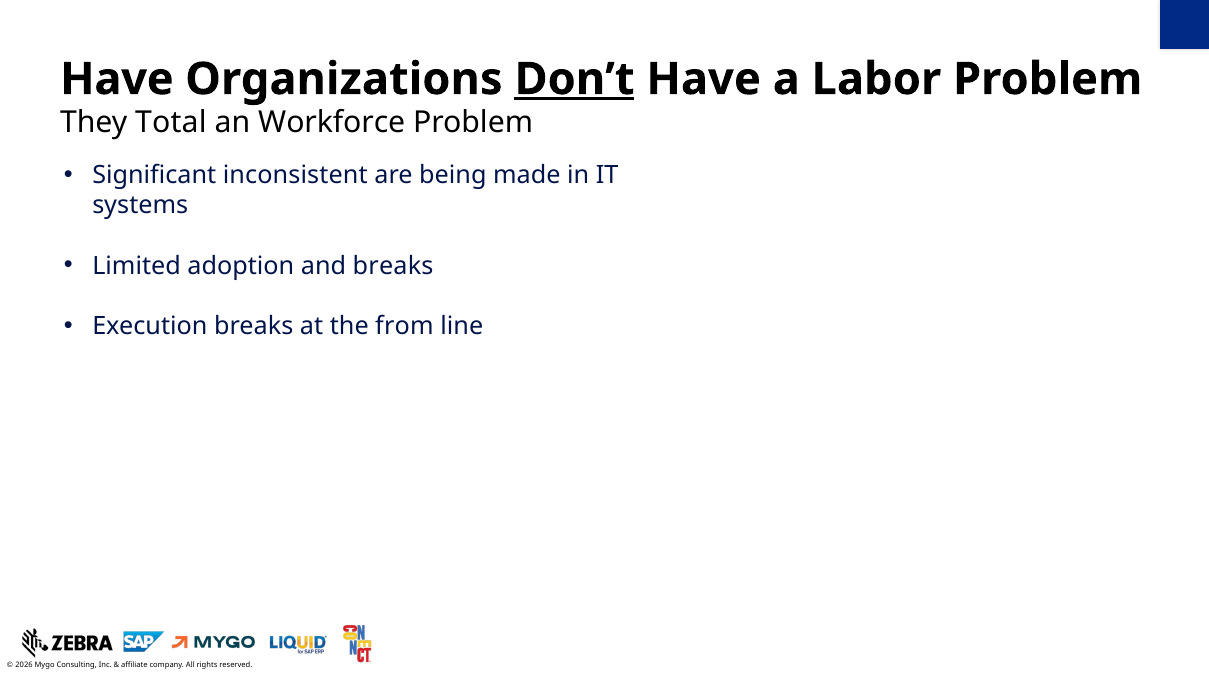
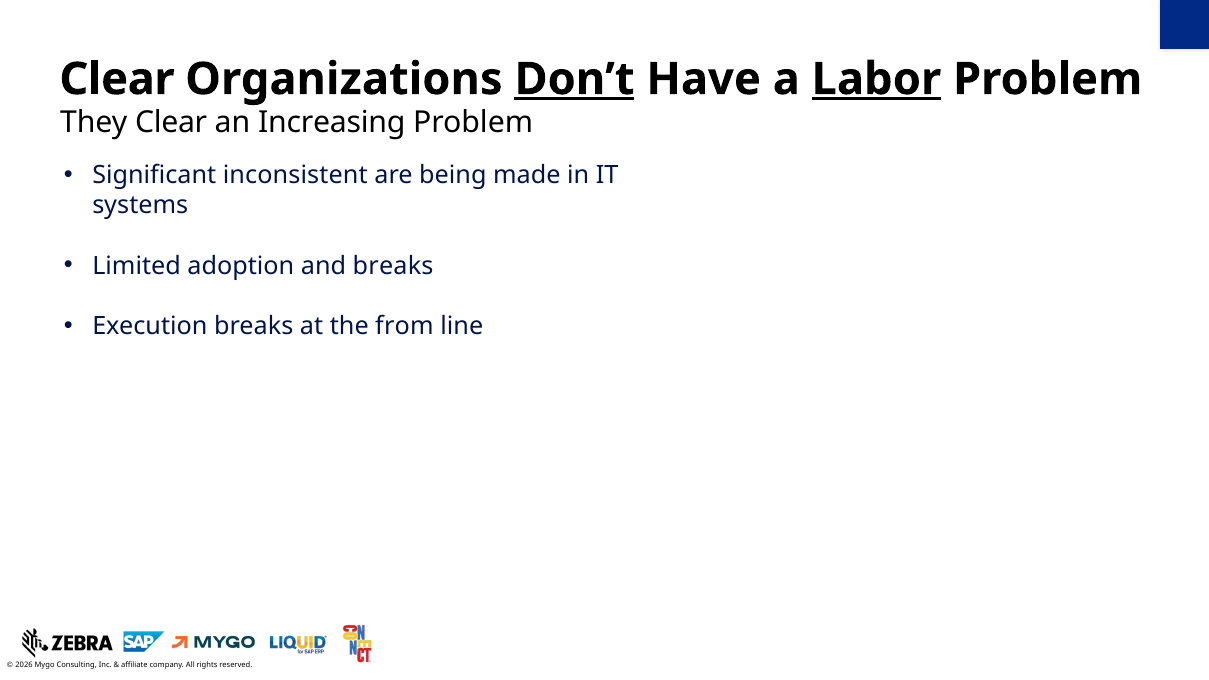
Have: Have -> Clear (117, 79)
Labor underline: none -> present (876, 79)
They Total: Total -> Clear (171, 123)
Workforce: Workforce -> Increasing (332, 123)
